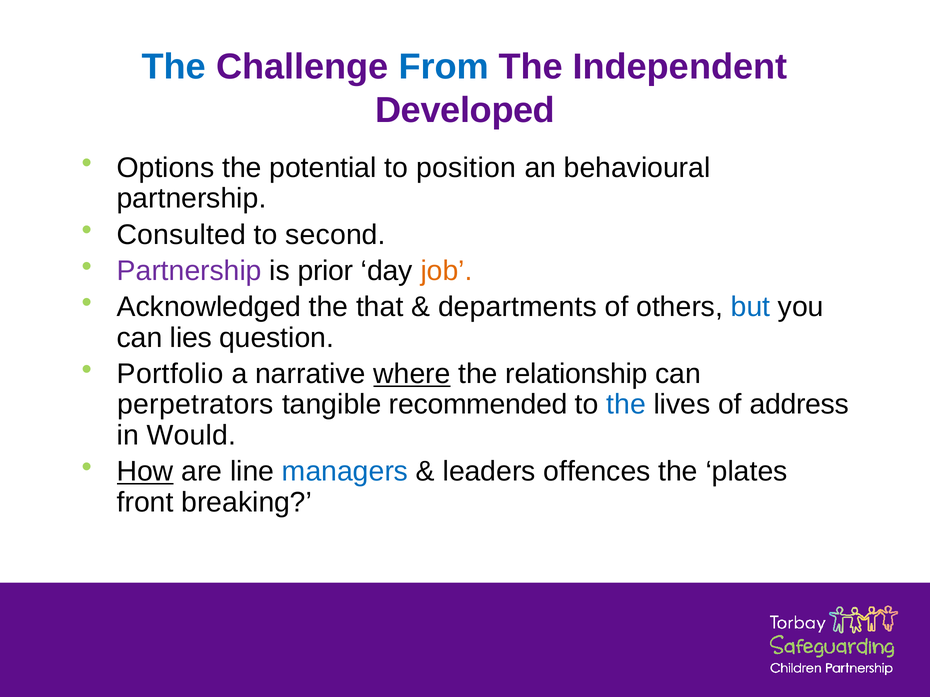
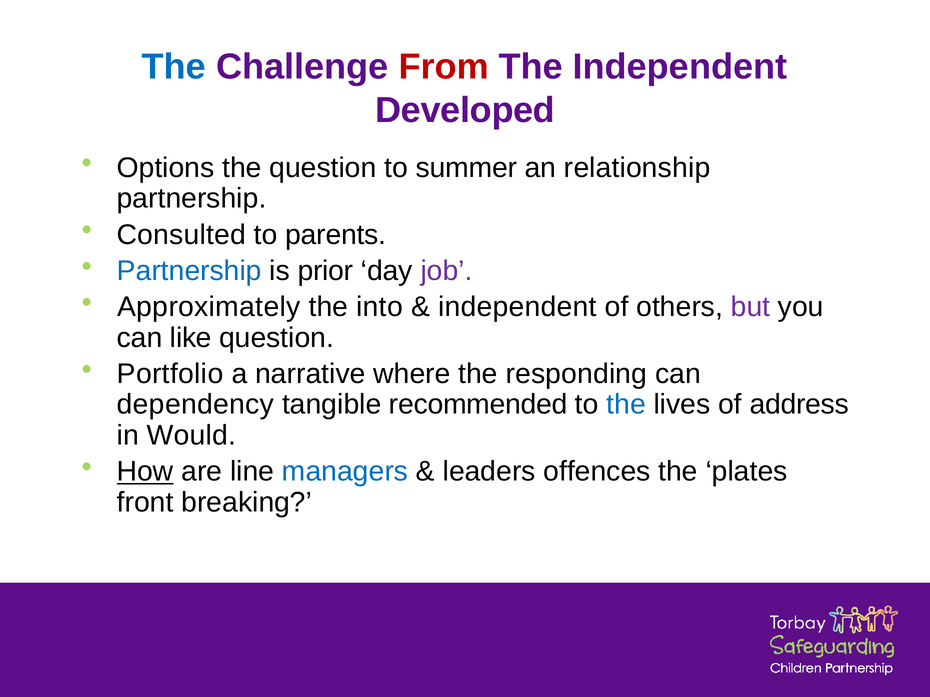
From colour: blue -> red (444, 67)
the potential: potential -> question (323, 168)
position: position -> summer (466, 168)
behavioural: behavioural -> relationship (637, 168)
second: second -> parents (336, 235)
Partnership colour: purple -> blue (189, 271)
job colour: orange -> purple (446, 271)
Acknowledged: Acknowledged -> Approximately (209, 307)
that: that -> into (380, 307)
departments: departments -> independent (517, 307)
but colour: blue -> purple (750, 307)
lies: lies -> like (191, 338)
where underline: present -> none (412, 374)
relationship: relationship -> responding (576, 374)
perpetrators: perpetrators -> dependency (195, 405)
